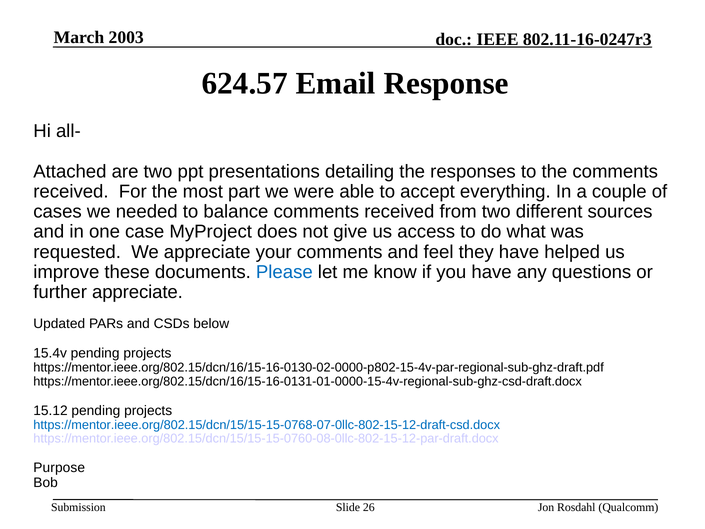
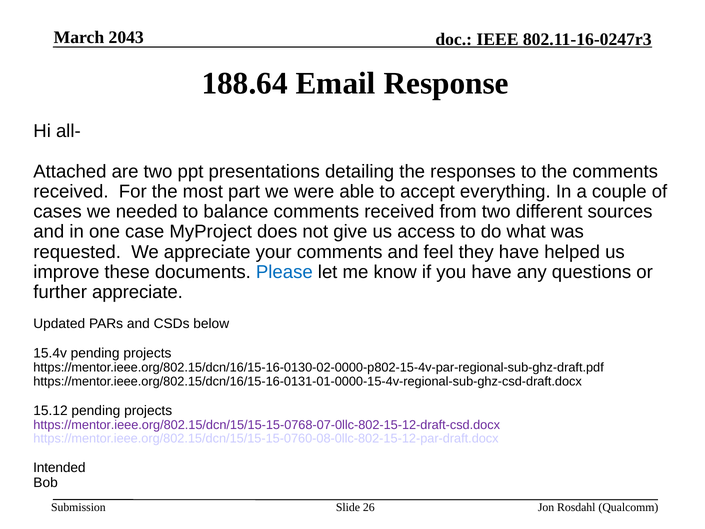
2003: 2003 -> 2043 (126, 37)
624.57: 624.57 -> 188.64 (245, 83)
https://mentor.ieee.org/802.15/dcn/15/15-15-0768-07-0llc-802-15-12-draft-csd.docx colour: blue -> purple (267, 425)
Purpose: Purpose -> Intended (59, 468)
